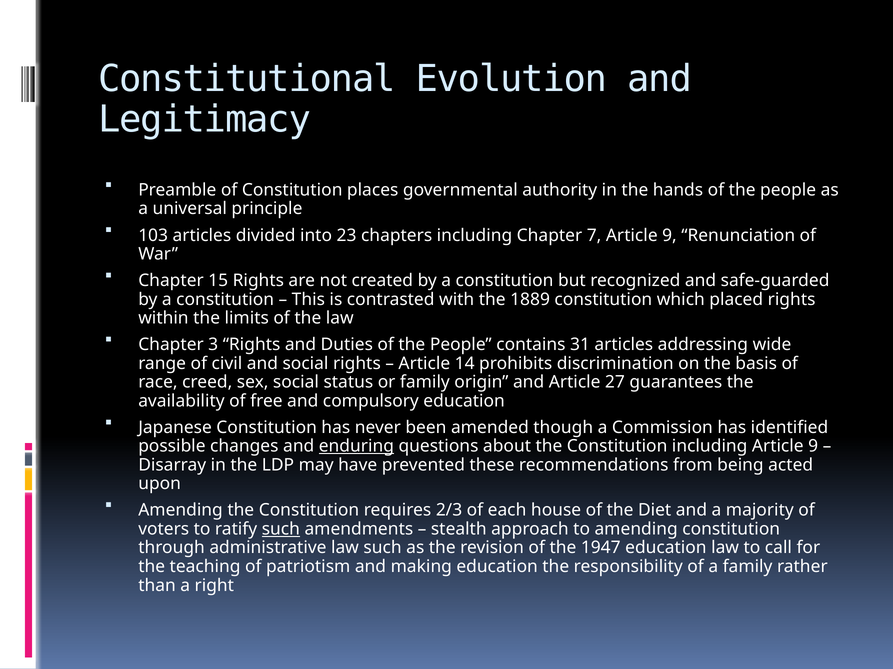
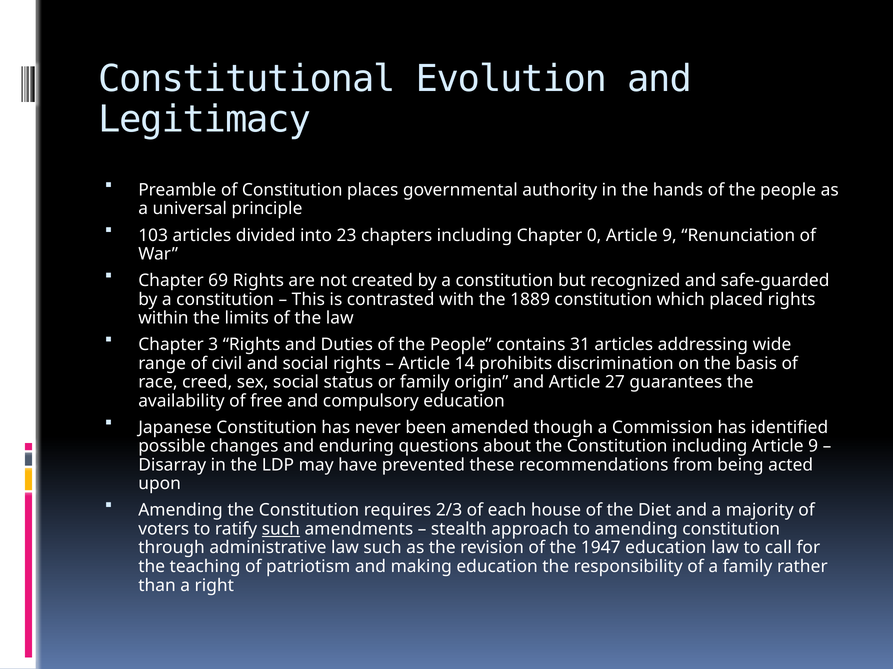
7: 7 -> 0 (594, 236)
15: 15 -> 69 (218, 281)
enduring underline: present -> none (356, 447)
